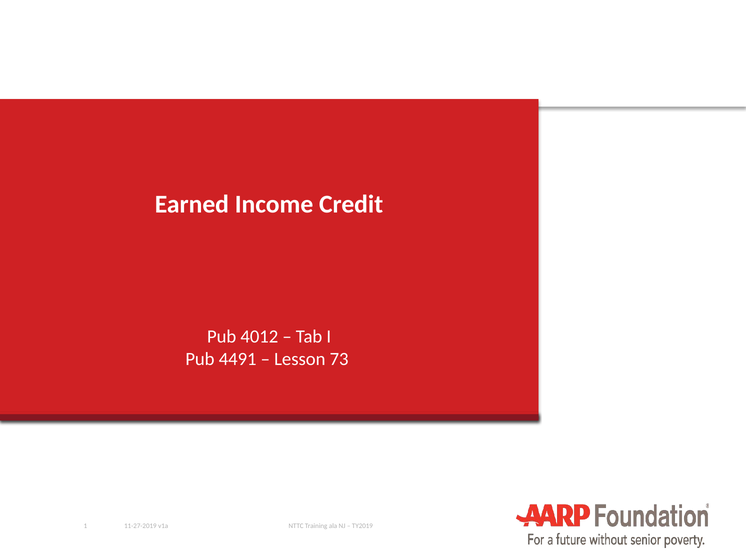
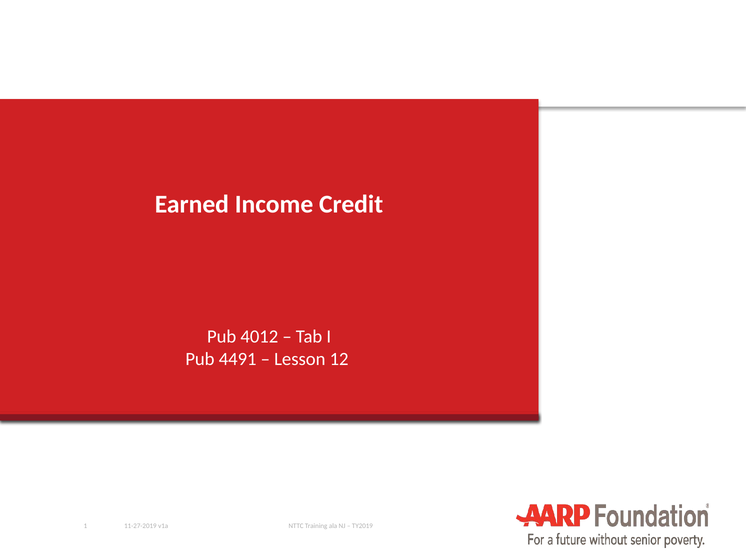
73: 73 -> 12 (339, 360)
